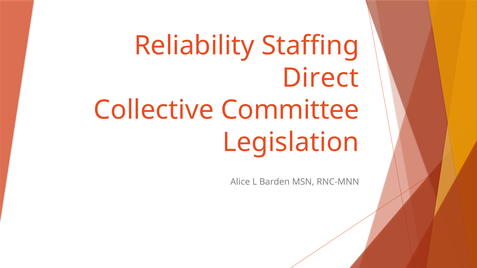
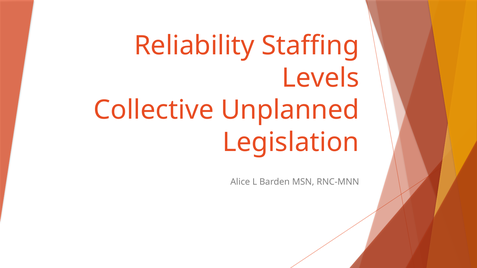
Direct: Direct -> Levels (321, 78)
Committee: Committee -> Unplanned (290, 110)
